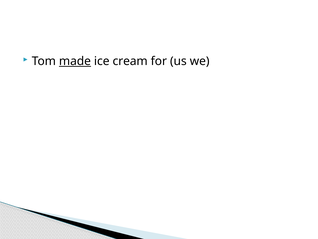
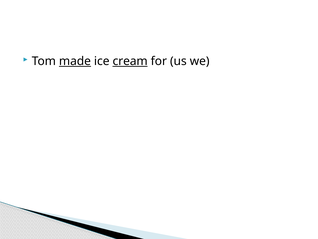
cream underline: none -> present (130, 61)
